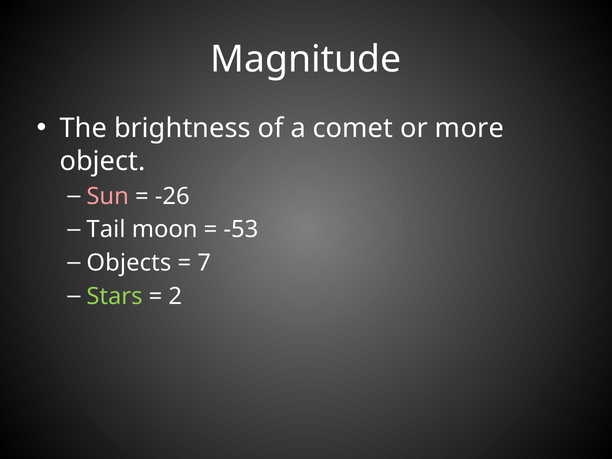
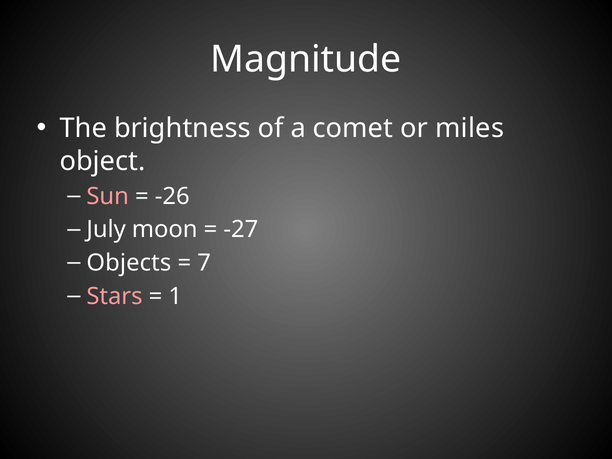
more: more -> miles (470, 128)
Tail: Tail -> July (106, 230)
-53: -53 -> -27 (241, 230)
Stars colour: light green -> pink (115, 296)
2: 2 -> 1 (175, 296)
